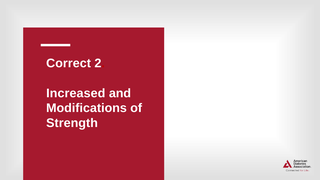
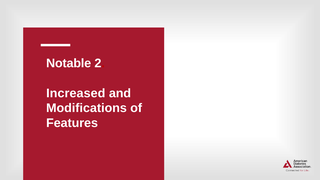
Correct: Correct -> Notable (69, 63)
Strength: Strength -> Features (72, 123)
